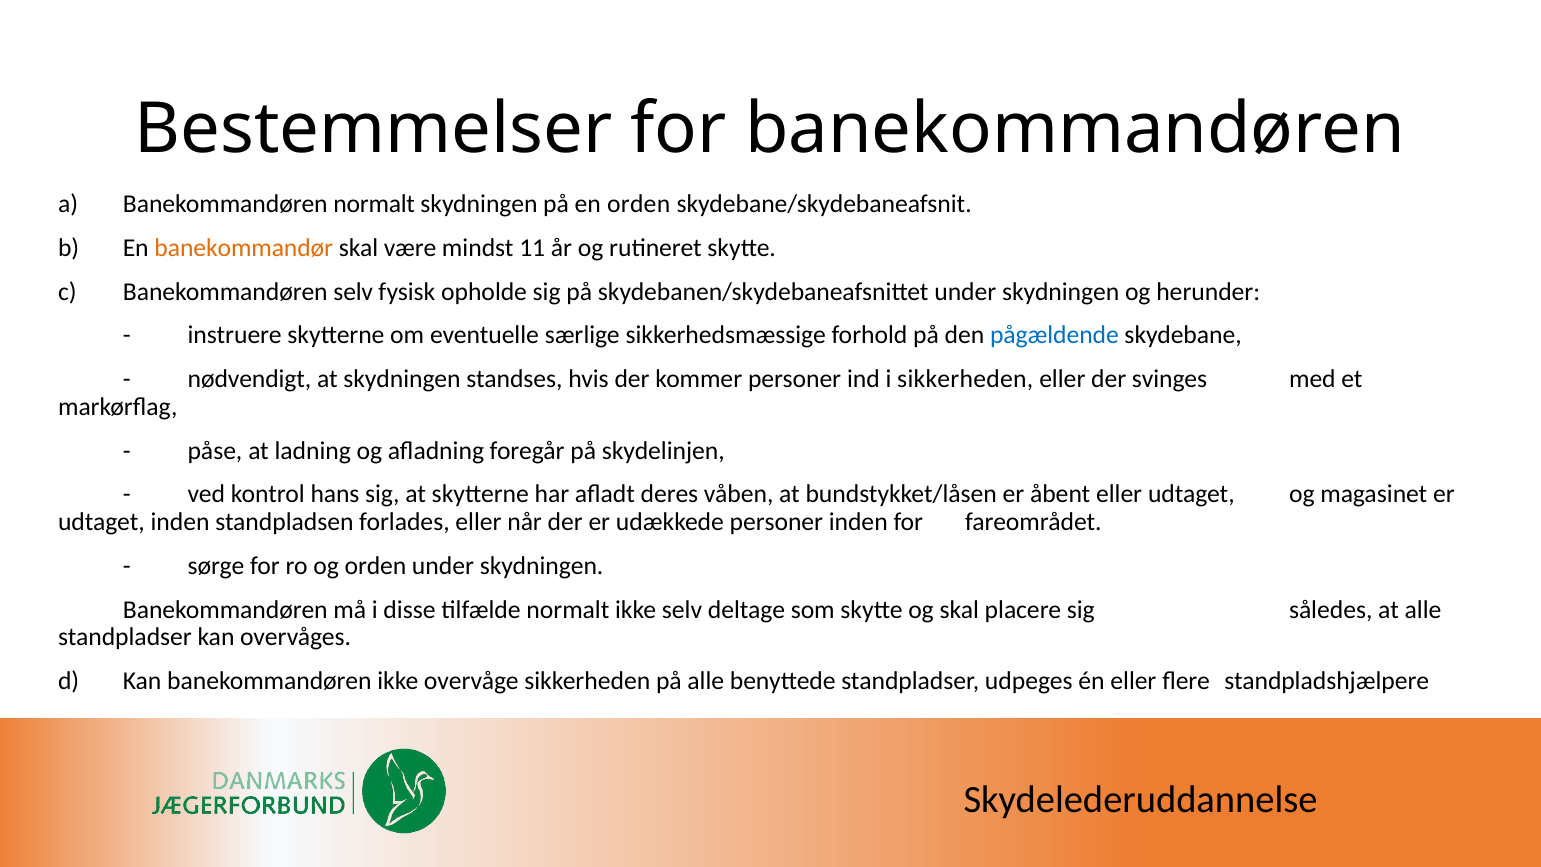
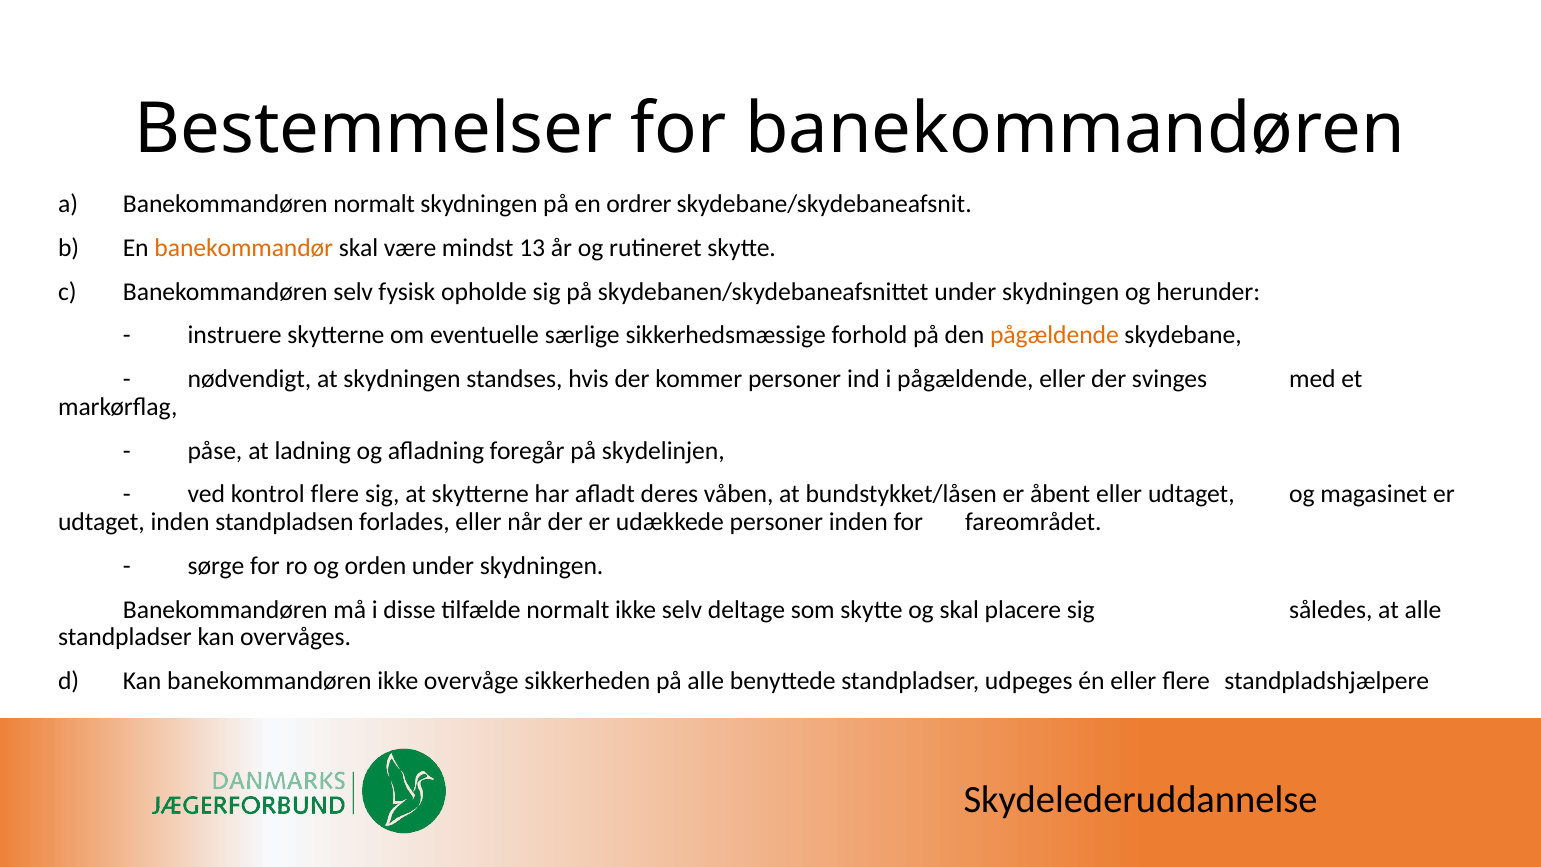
en orden: orden -> ordrer (639, 204)
11: 11 -> 13 (532, 248)
pågældende colour: blue -> orange (1054, 335)
i sikkerheden: sikkerheden -> pågældende (965, 379)
kontrol hans: hans -> flere (335, 494)
